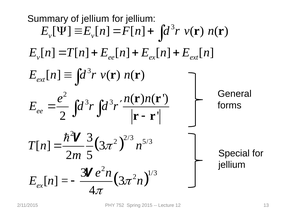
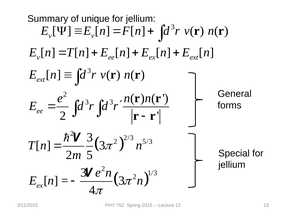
of jellium: jellium -> unique (95, 19)
